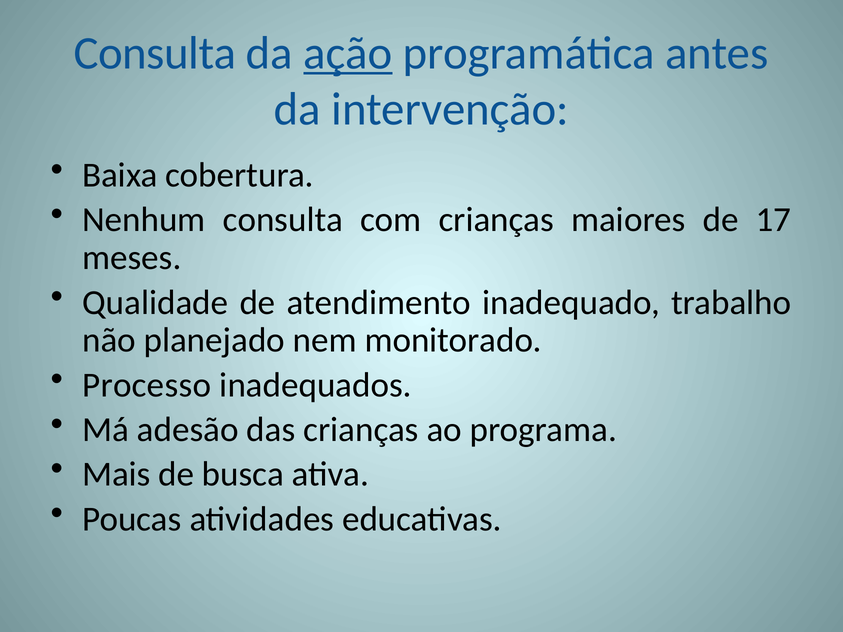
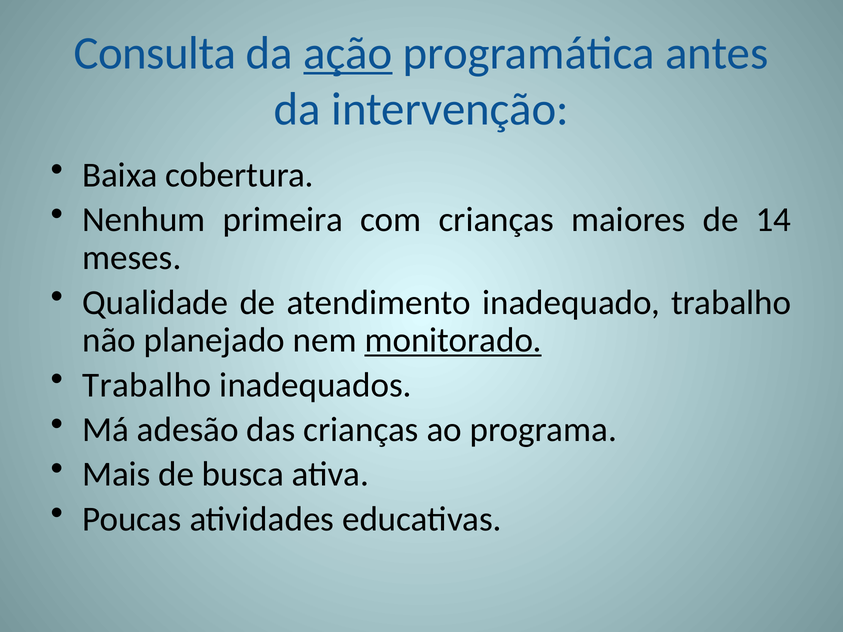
Nenhum consulta: consulta -> primeira (283, 220)
17: 17 -> 14 (773, 220)
monitorado underline: none -> present (453, 340)
Processo: Processo -> Trabalho (147, 385)
